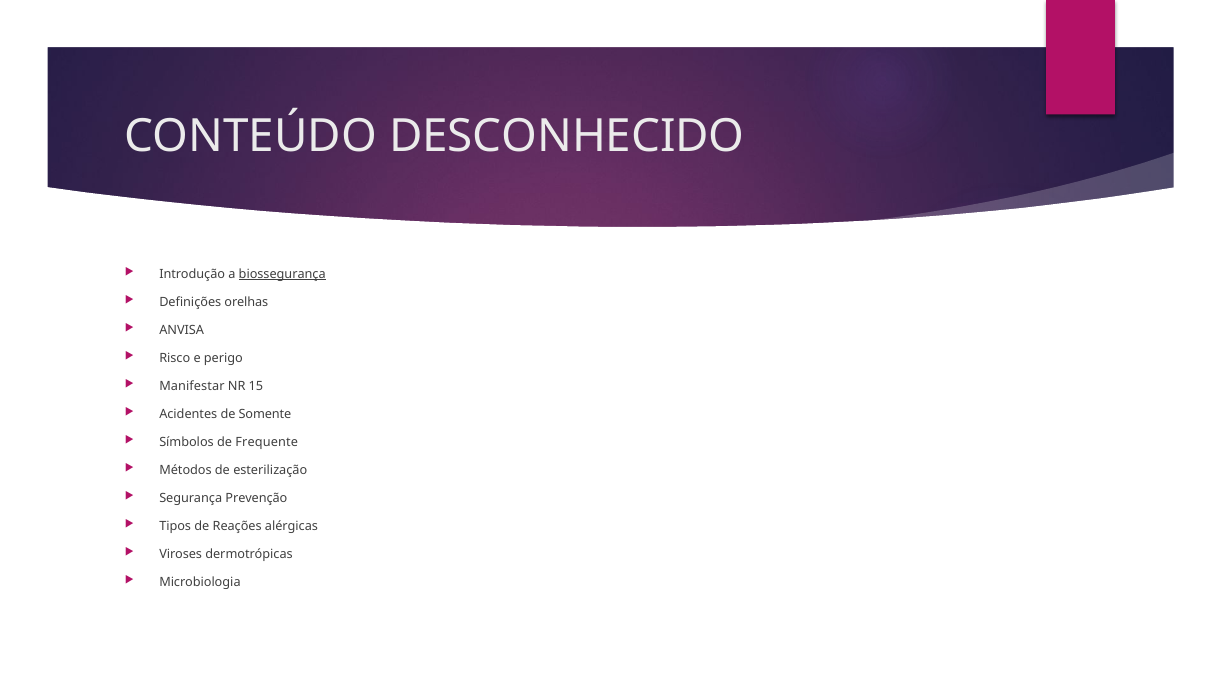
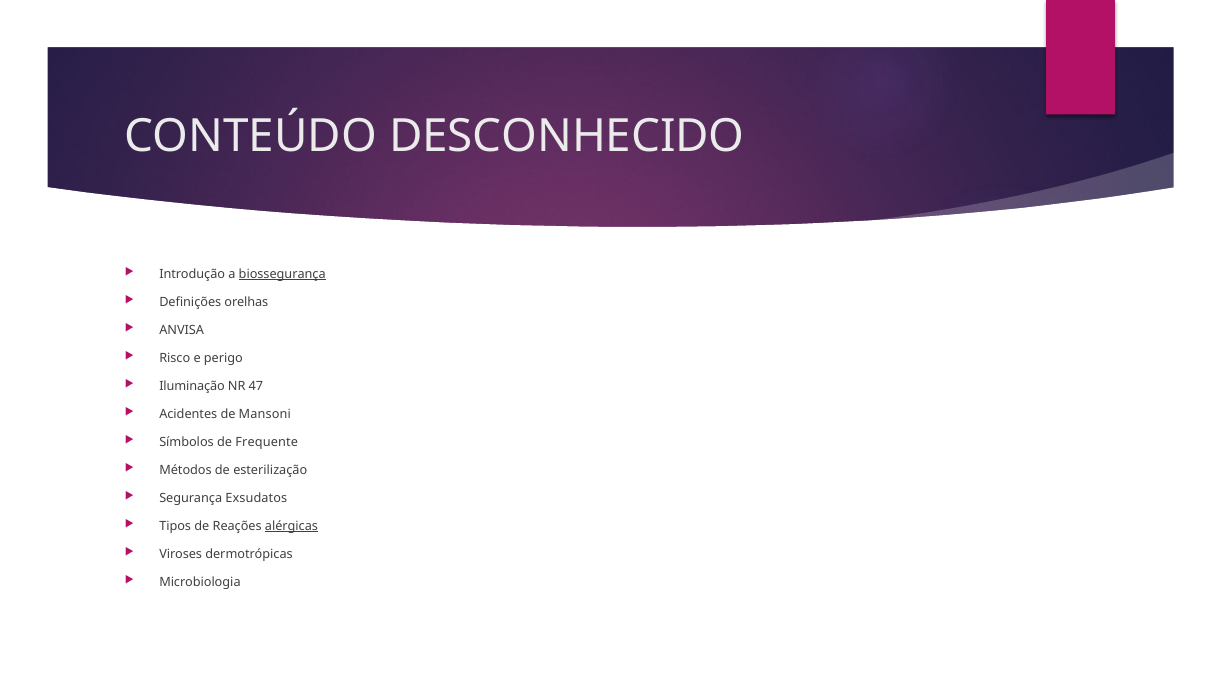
Manifestar: Manifestar -> Iluminação (192, 386)
15: 15 -> 47 (256, 386)
Somente: Somente -> Mansoni (265, 414)
Prevenção: Prevenção -> Exsudatos (256, 498)
alérgicas underline: none -> present (291, 526)
